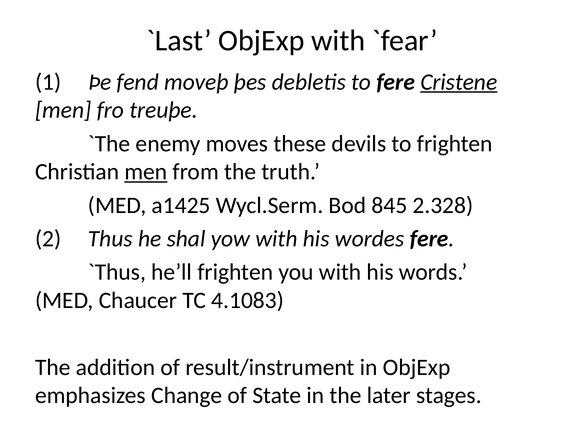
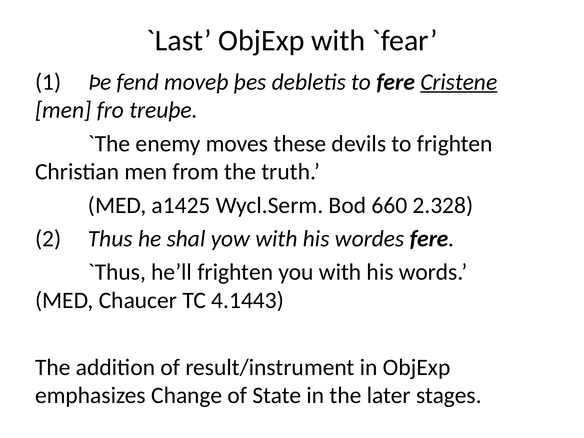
men underline: present -> none (146, 172)
845: 845 -> 660 (389, 205)
4.1083: 4.1083 -> 4.1443 (248, 300)
